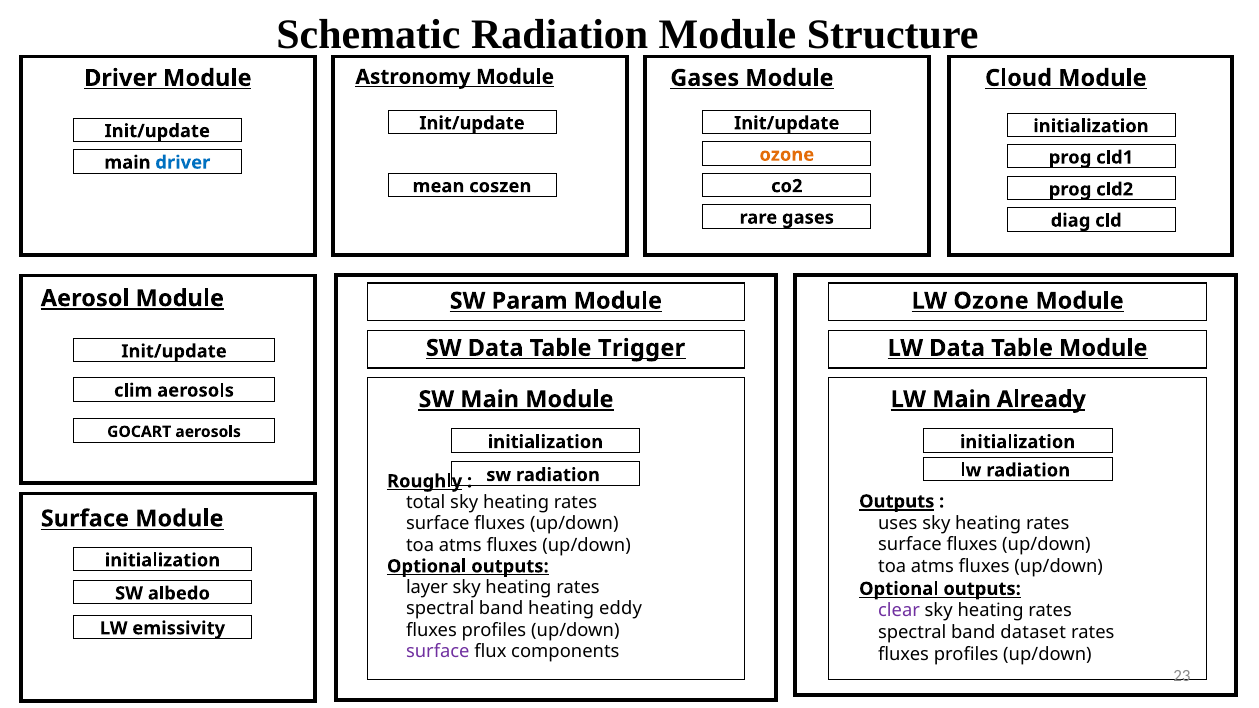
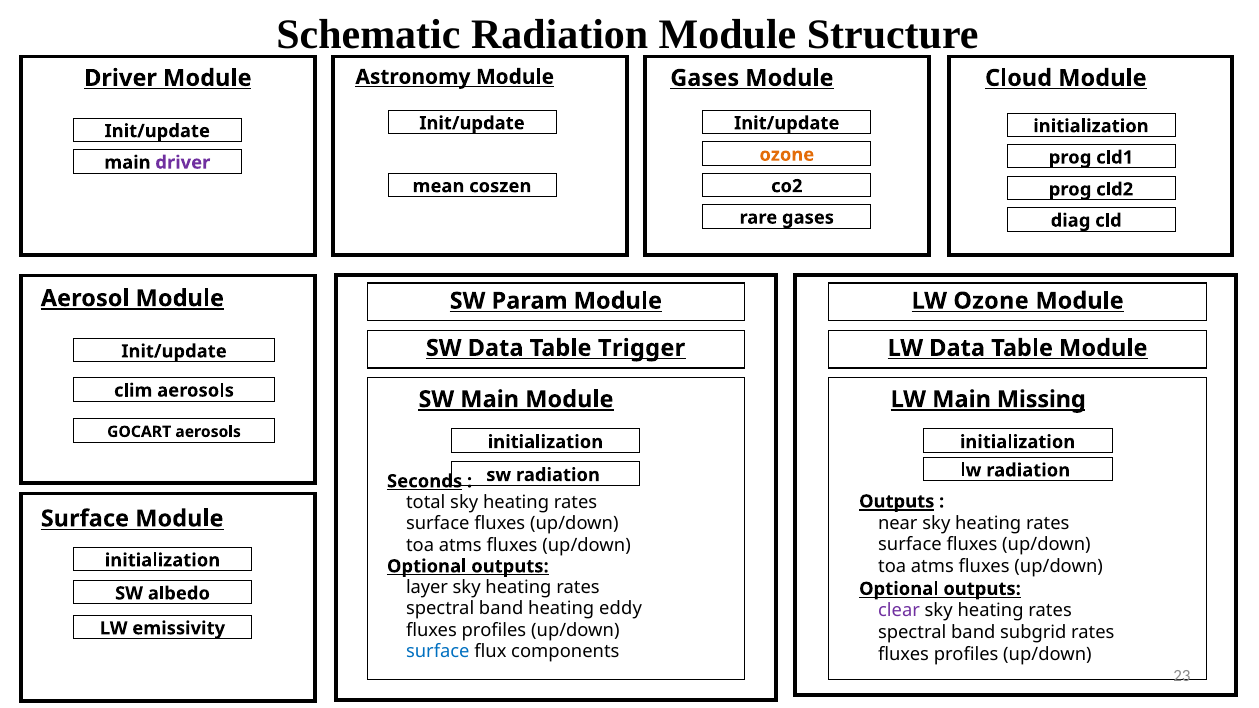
driver colour: blue -> purple (183, 163)
Already: Already -> Missing (1041, 399)
Roughly: Roughly -> Seconds (425, 481)
uses: uses -> near (898, 524)
dataset: dataset -> subgrid (1033, 633)
surface colour: purple -> blue (438, 652)
